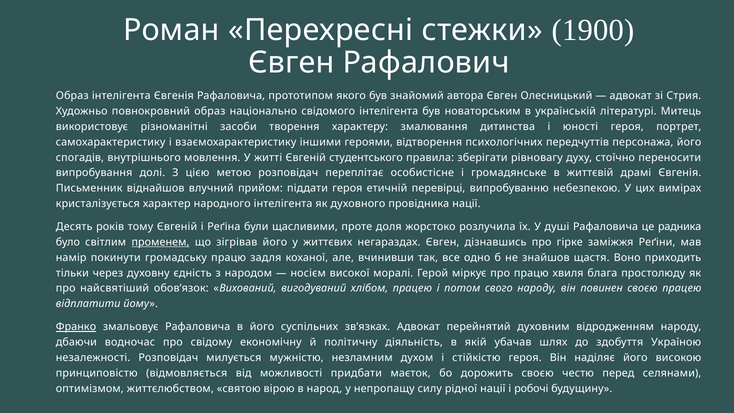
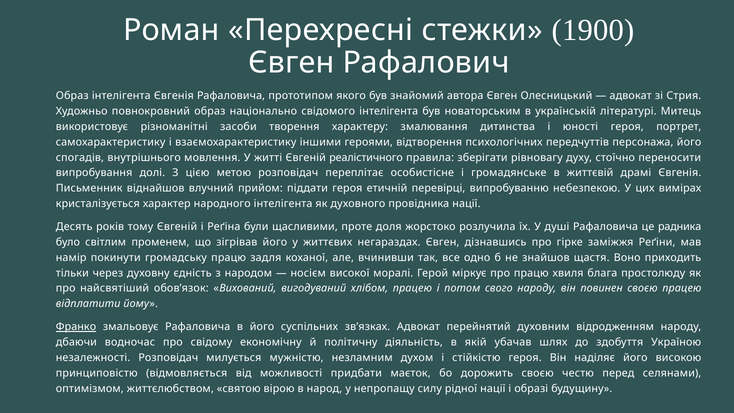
студентського: студентського -> реалістичного (366, 157)
променем underline: present -> none (160, 242)
робочі: робочі -> образі (531, 388)
